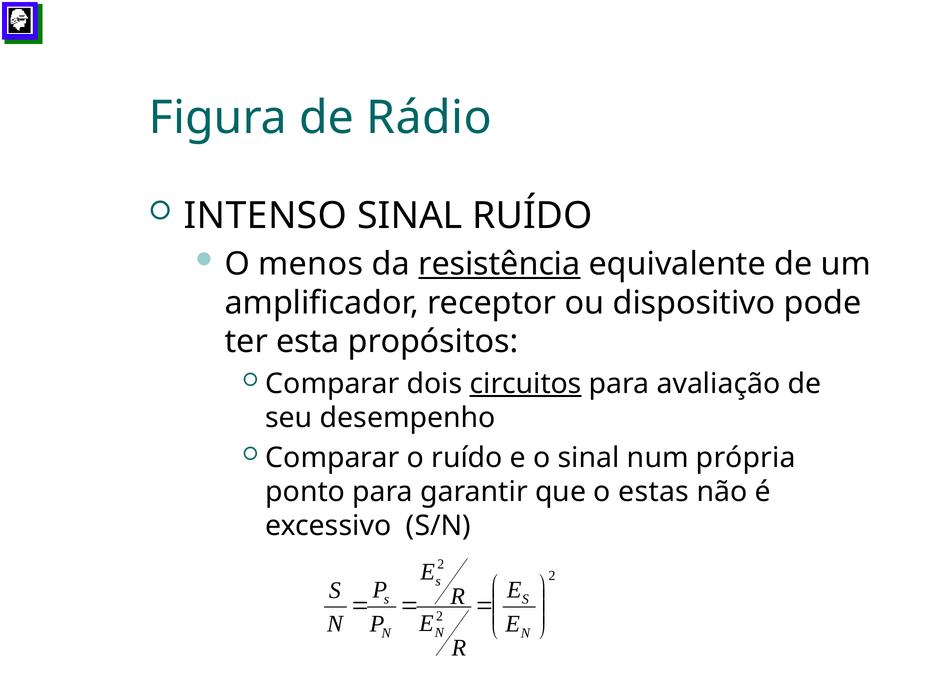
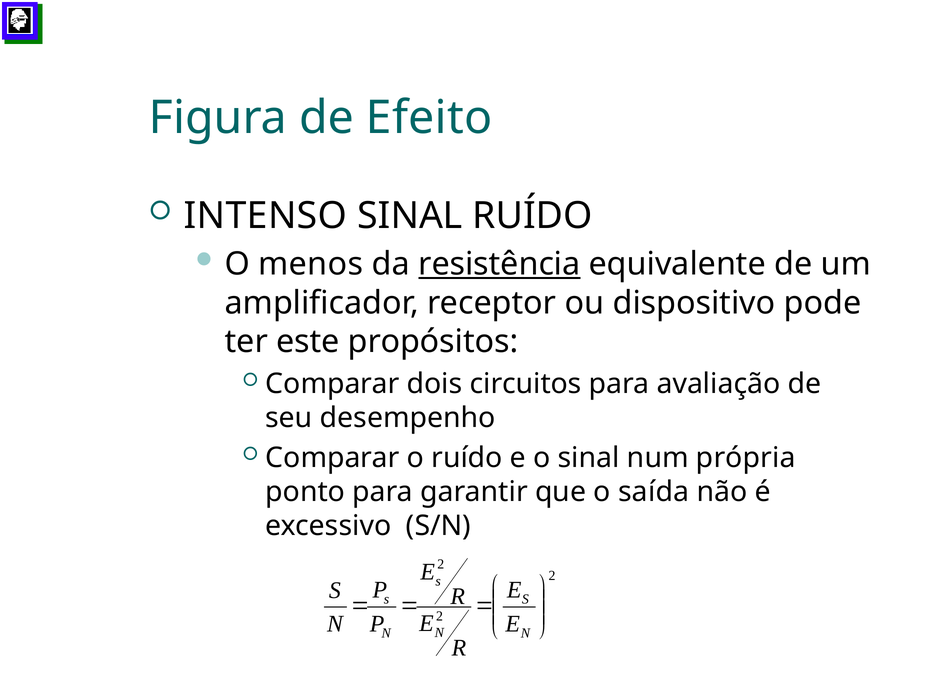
Rádio: Rádio -> Efeito (429, 118)
esta: esta -> este (308, 342)
circuitos underline: present -> none (526, 384)
estas: estas -> saída (654, 492)
